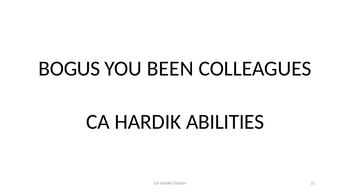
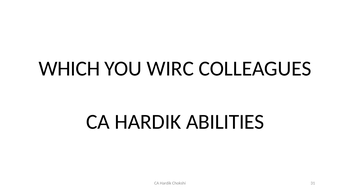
BOGUS: BOGUS -> WHICH (69, 69)
BEEN: BEEN -> WIRC (170, 69)
